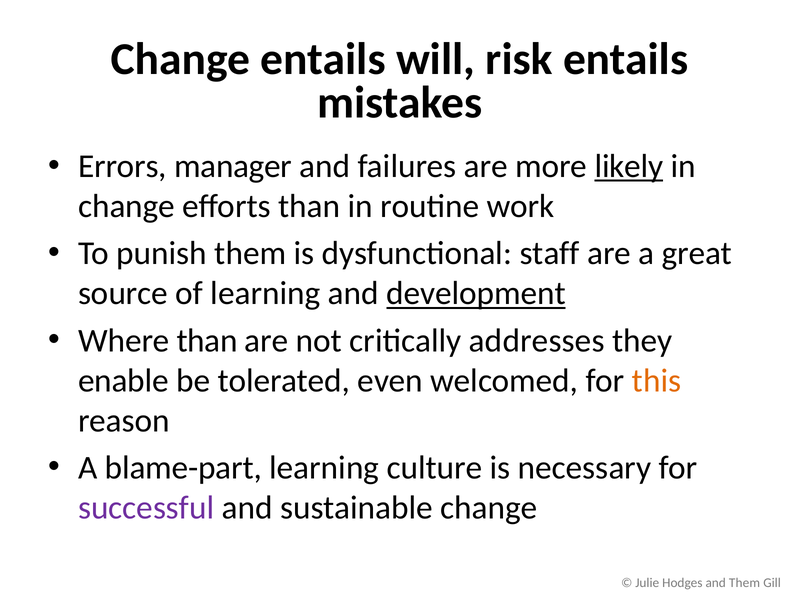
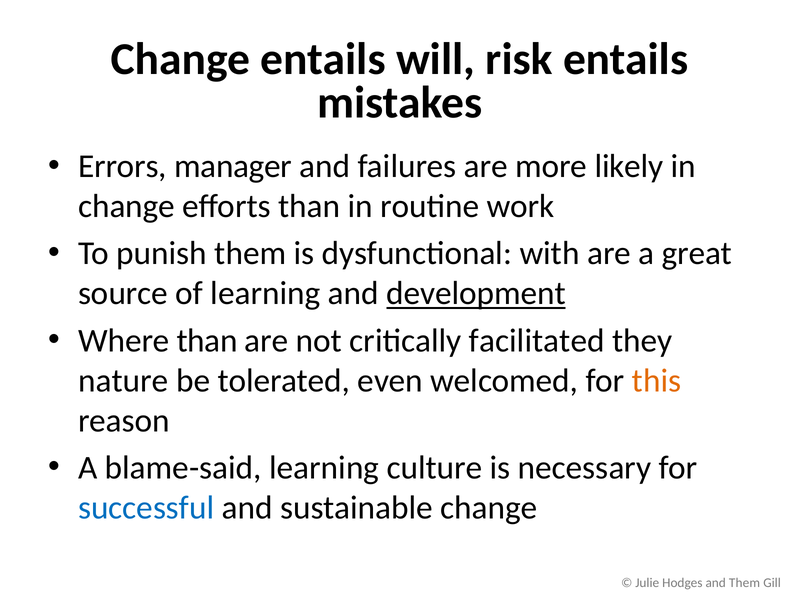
likely underline: present -> none (629, 166)
staff: staff -> with (550, 253)
addresses: addresses -> facilitated (537, 341)
enable: enable -> nature (123, 381)
blame-part: blame-part -> blame-said (183, 468)
successful colour: purple -> blue (146, 508)
